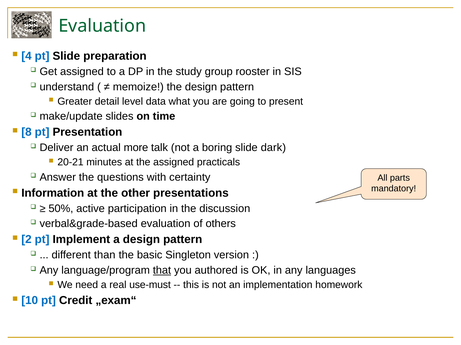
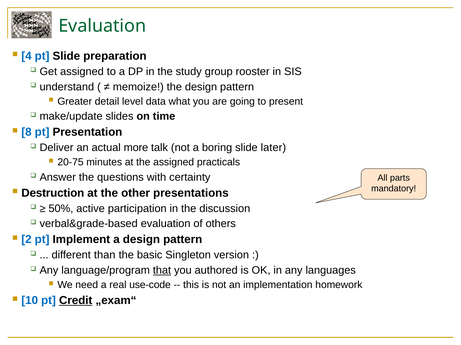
dark: dark -> later (273, 148)
20-21: 20-21 -> 20-75 (70, 163)
Information: Information -> Destruction (53, 193)
use-must: use-must -> use-code (150, 286)
Credit underline: none -> present (76, 301)
